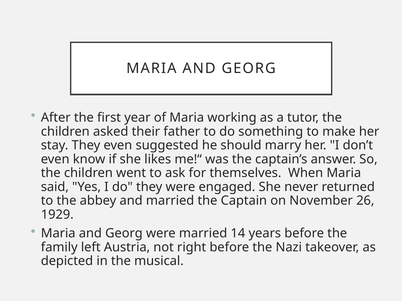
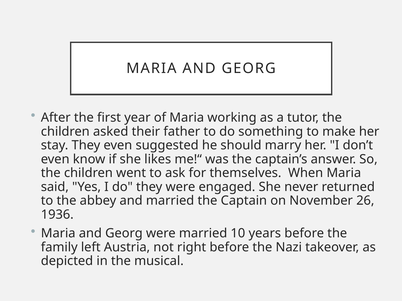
1929: 1929 -> 1936 (57, 215)
14: 14 -> 10 (238, 234)
